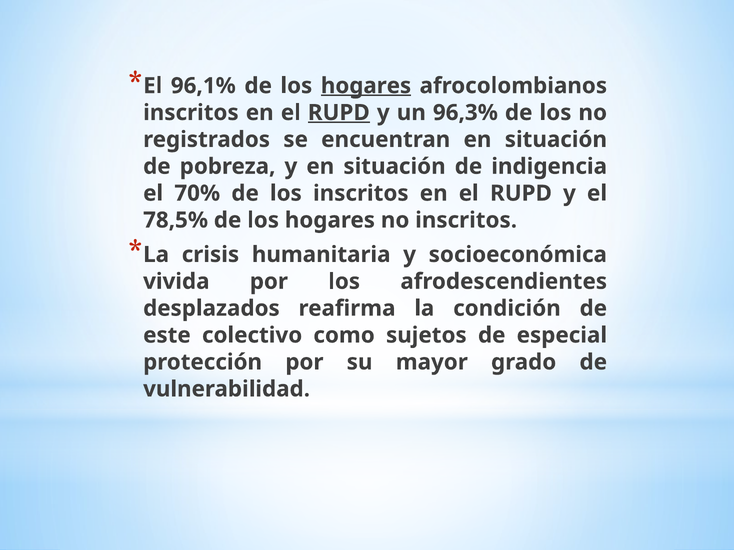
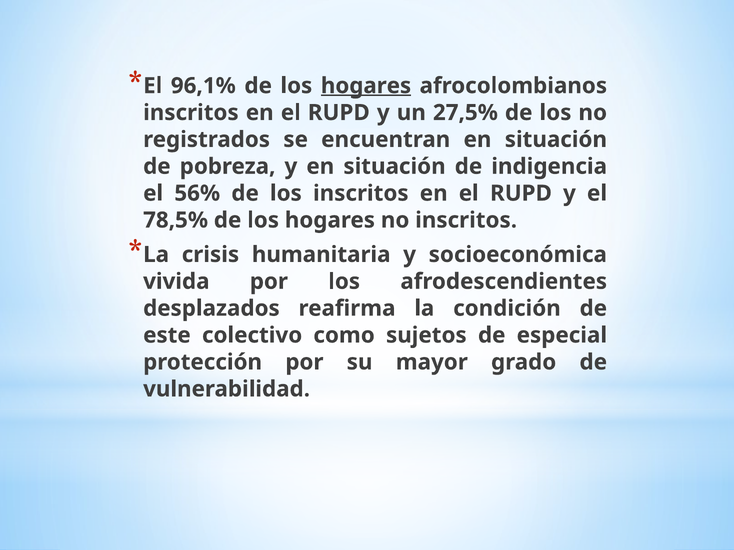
RUPD underline: present -> none (339, 113)
96,3%: 96,3% -> 27,5% (465, 113)
70%: 70% -> 56% (197, 193)
